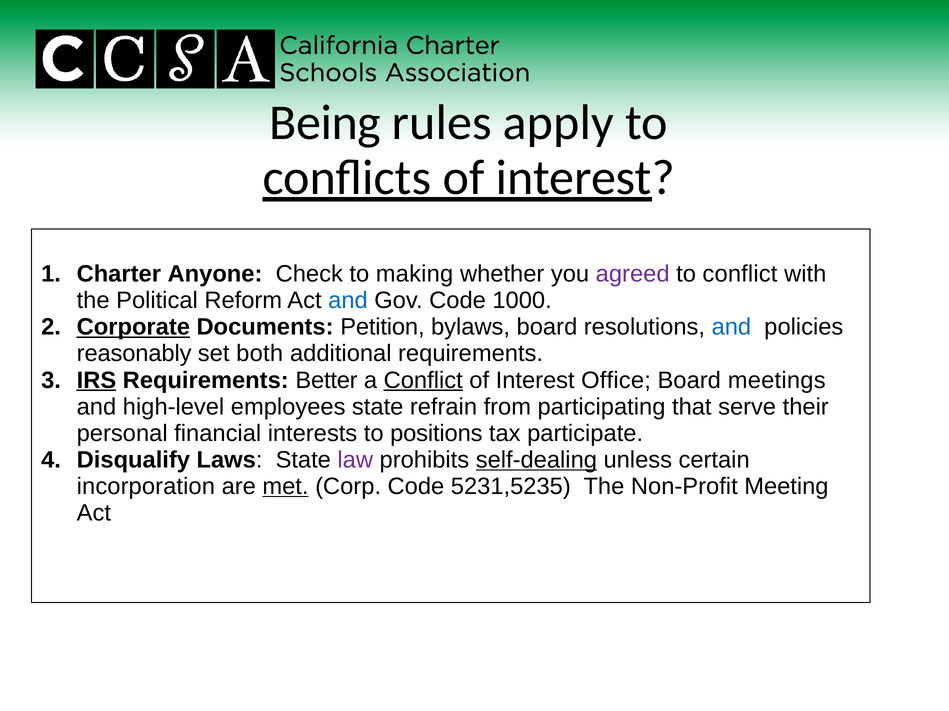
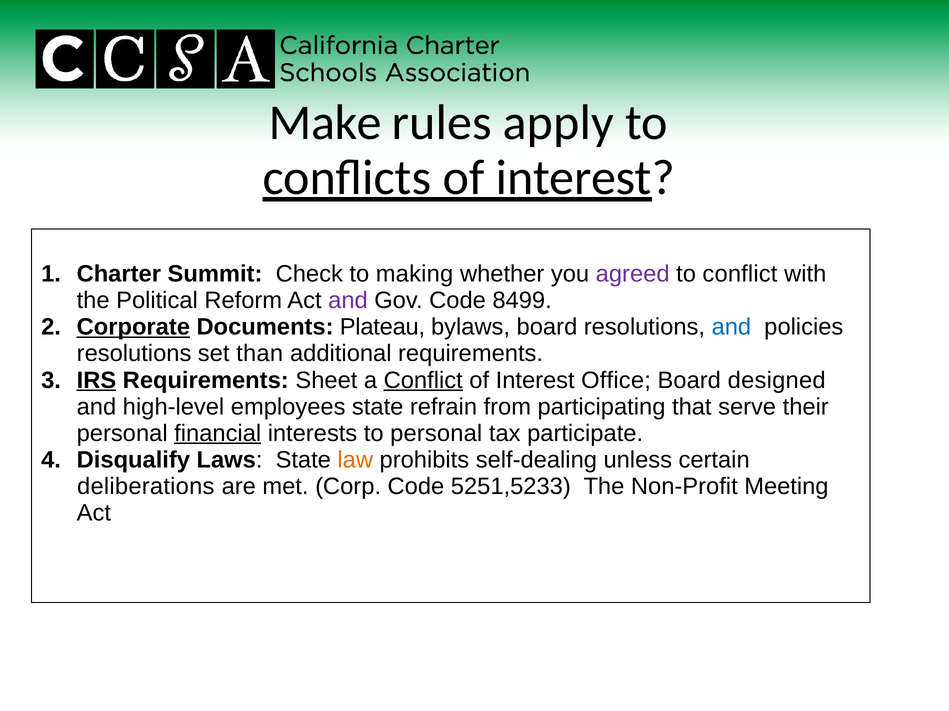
Being: Being -> Make (325, 123)
Anyone: Anyone -> Summit (215, 274)
and colour: blue -> purple (348, 301)
1000: 1000 -> 8499 (522, 301)
Petition: Petition -> Plateau (382, 327)
reasonably: reasonably -> resolutions (134, 354)
both: both -> than (260, 354)
Better: Better -> Sheet (326, 381)
meetings: meetings -> designed (777, 381)
financial underline: none -> present (218, 434)
to positions: positions -> personal (436, 434)
law colour: purple -> orange (355, 460)
self-dealing underline: present -> none (536, 460)
incorporation: incorporation -> deliberations (146, 487)
met underline: present -> none (285, 487)
5231,5235: 5231,5235 -> 5251,5233 (511, 487)
